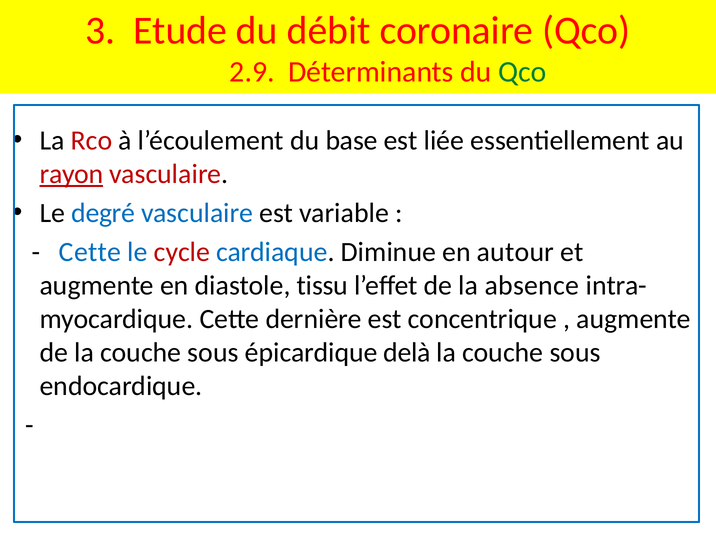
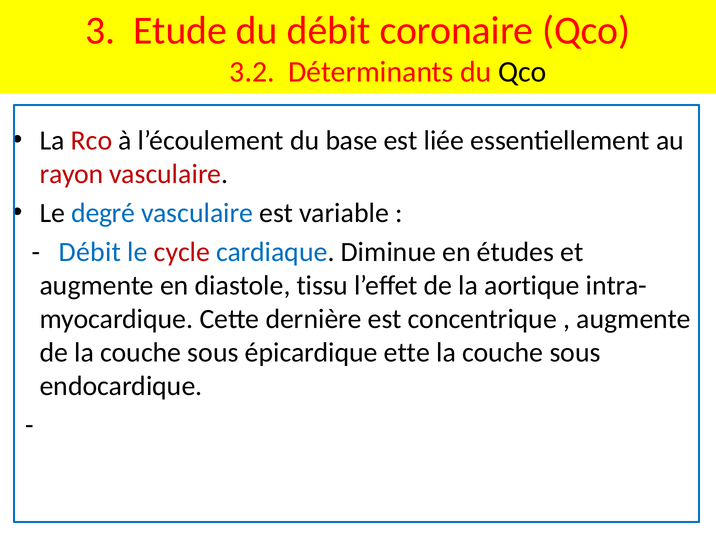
2.9: 2.9 -> 3.2 (252, 72)
Qco colour: green -> black (522, 72)
rayon underline: present -> none (72, 174)
Cette: Cette -> Débit (90, 252)
autour: autour -> études (516, 252)
absence: absence -> aortique (532, 286)
delà: delà -> ette (407, 352)
